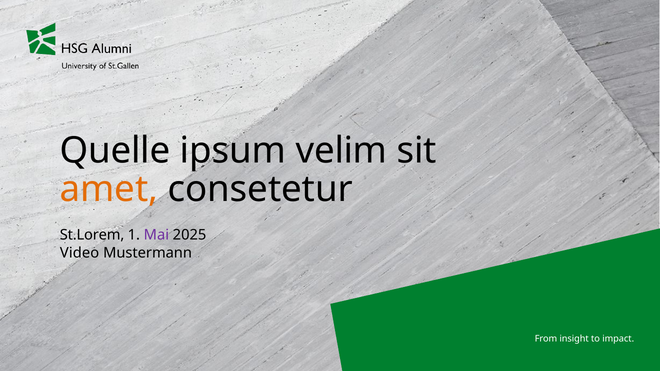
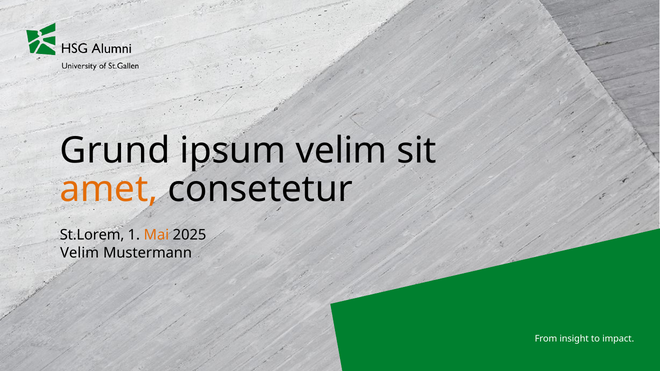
Quelle: Quelle -> Grund (115, 151)
Mai colour: purple -> orange (156, 235)
Video: Video -> Velim (80, 253)
